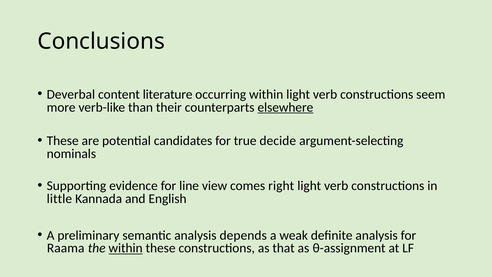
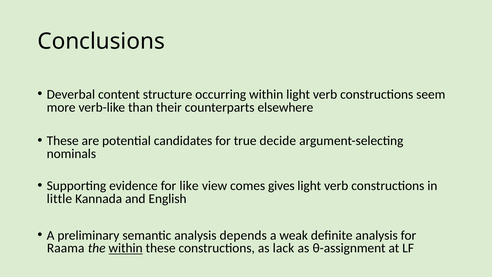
literature: literature -> structure (168, 94)
elsewhere underline: present -> none (285, 107)
line: line -> like (189, 186)
right: right -> gives (281, 186)
that: that -> lack (283, 248)
